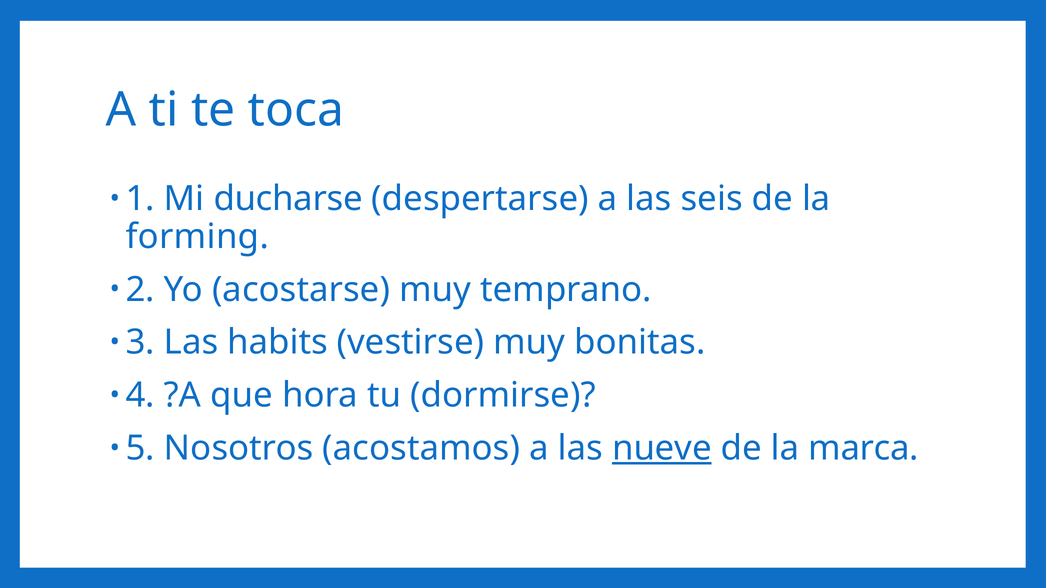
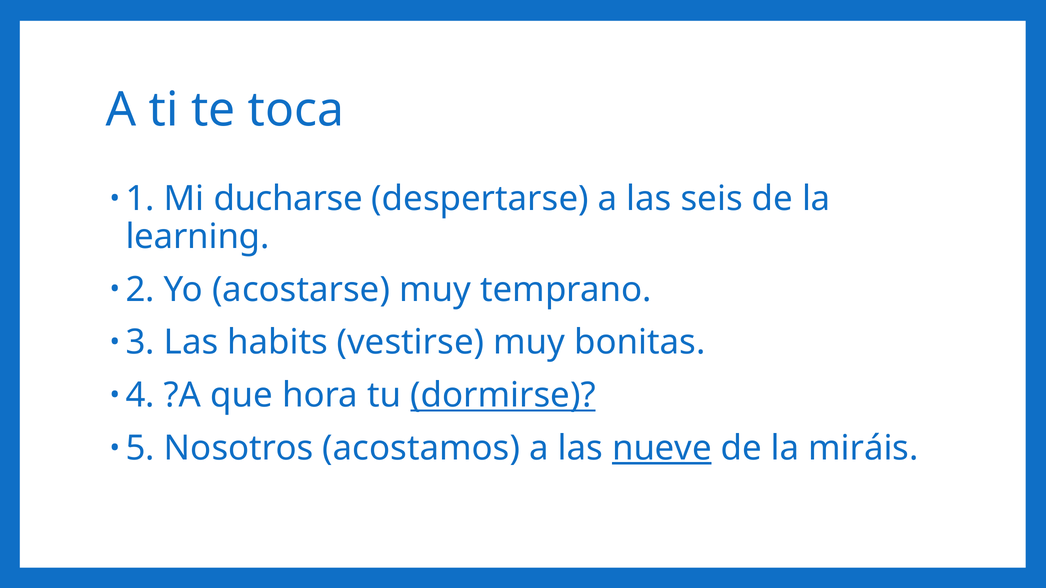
forming: forming -> learning (198, 237)
dormirse underline: none -> present (503, 396)
marca: marca -> miráis (863, 449)
